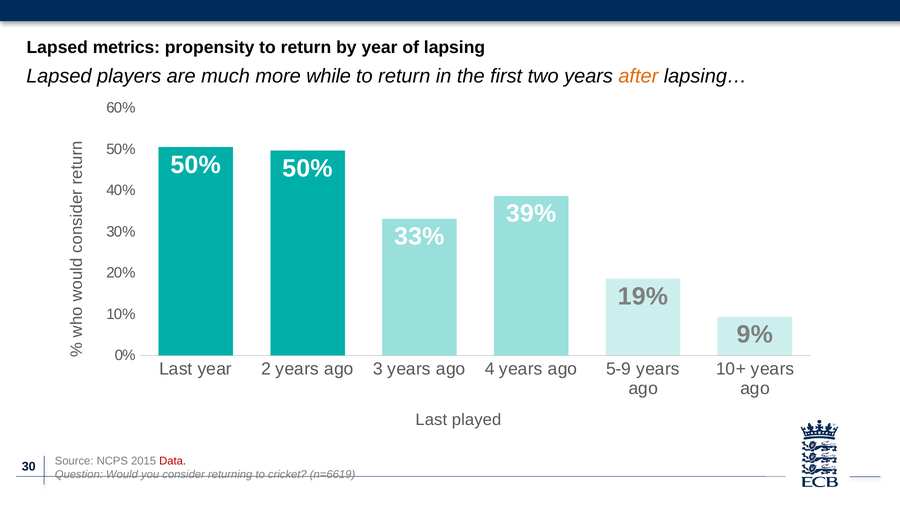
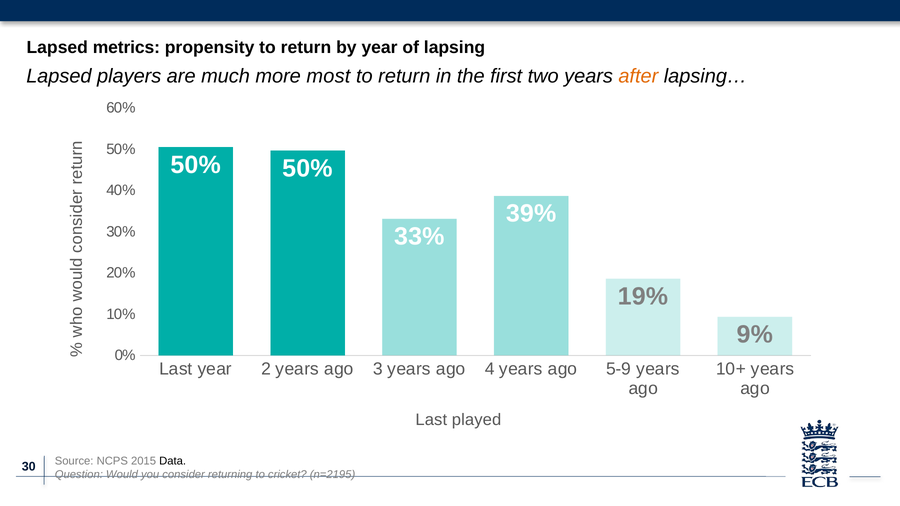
while: while -> most (328, 76)
Data colour: red -> black (173, 461)
n=6619: n=6619 -> n=2195 (333, 475)
